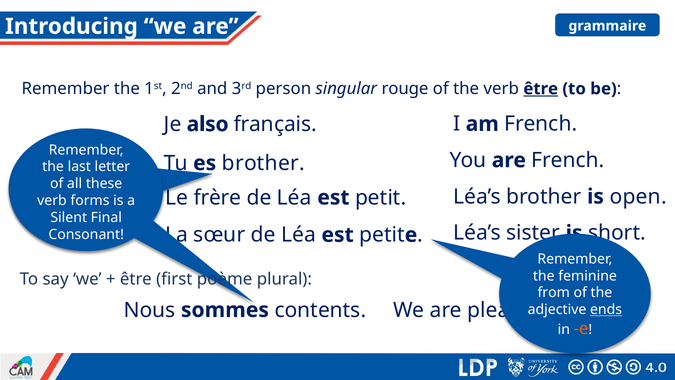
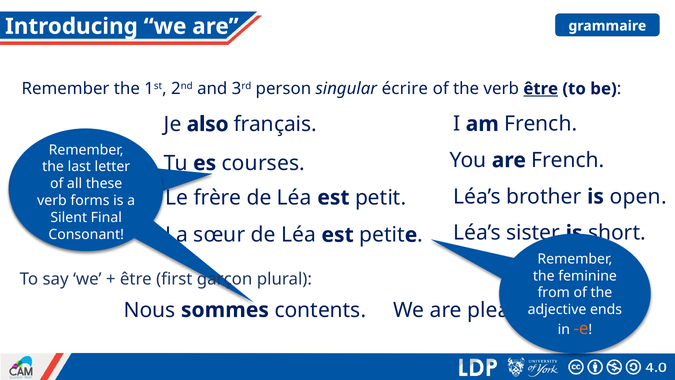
rouge: rouge -> écrire (405, 89)
es brother: brother -> courses (263, 163)
poème: poème -> garçon (225, 279)
ends underline: present -> none (606, 309)
